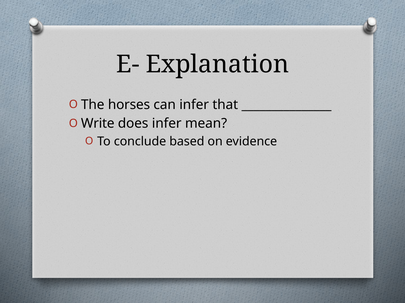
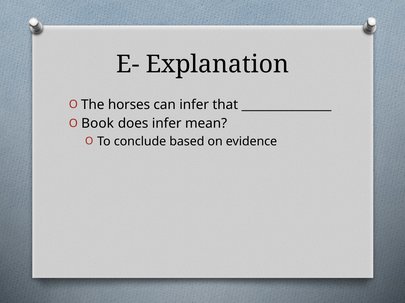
Write: Write -> Book (98, 124)
